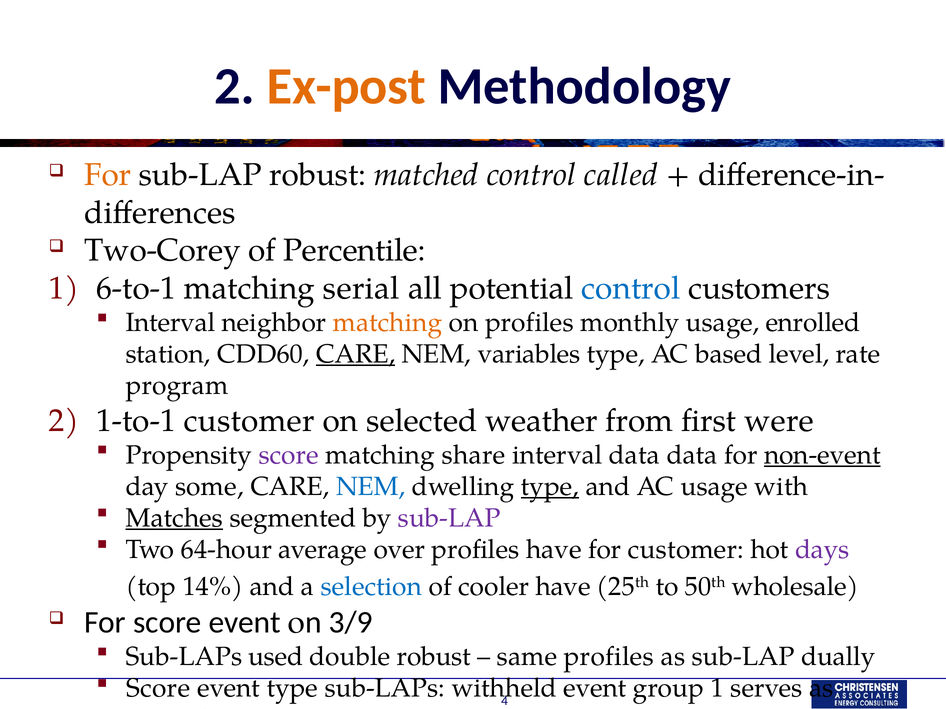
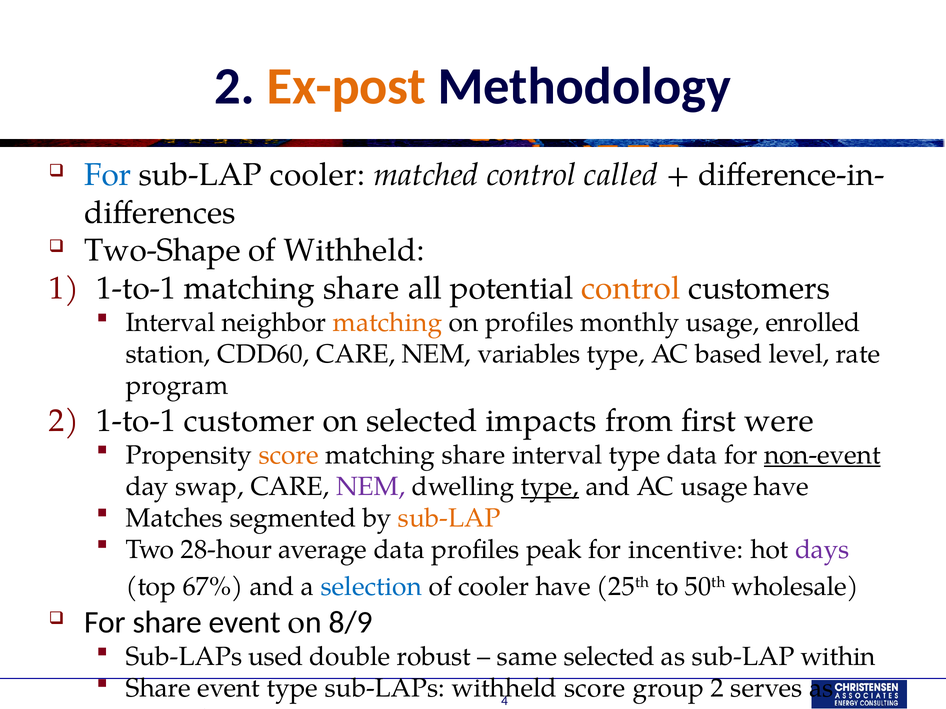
For colour: orange -> blue (108, 175)
sub-LAP robust: robust -> cooler (317, 175)
Two-Corey: Two-Corey -> Two-Shape (162, 251)
of Percentile: Percentile -> Withheld (354, 251)
6-to-1: 6-to-1 -> 1-to-1 (136, 289)
serial: serial -> share (361, 289)
control colour: blue -> orange (631, 289)
CARE underline: present -> none (356, 354)
weather: weather -> impacts (541, 421)
score colour: purple -> orange (289, 455)
interval data: data -> type (635, 455)
some: some -> swap (209, 487)
NEM colour: blue -> purple (371, 487)
usage with: with -> have (781, 487)
Matches underline: present -> none (174, 518)
sub-LAP colour: purple -> orange (449, 518)
64-hour: 64-hour -> 28-hour (226, 550)
average over: over -> data (399, 550)
profiles have: have -> peak (554, 550)
for customer: customer -> incentive (686, 550)
14%: 14% -> 67% (213, 587)
For score: score -> share (167, 623)
3/9: 3/9 -> 8/9 (351, 623)
same profiles: profiles -> selected (609, 657)
dually: dually -> within (838, 657)
Score: Score -> Share (158, 689)
event: event -> score (595, 689)
group 1: 1 -> 2 (717, 689)
